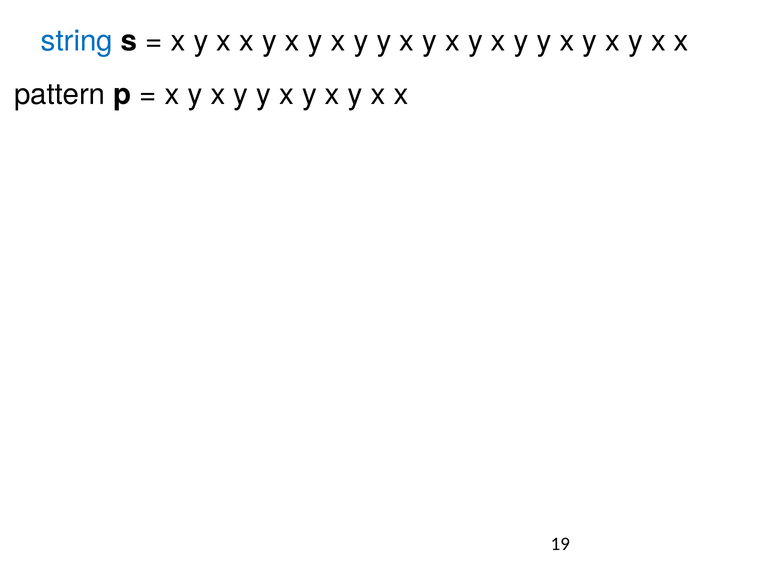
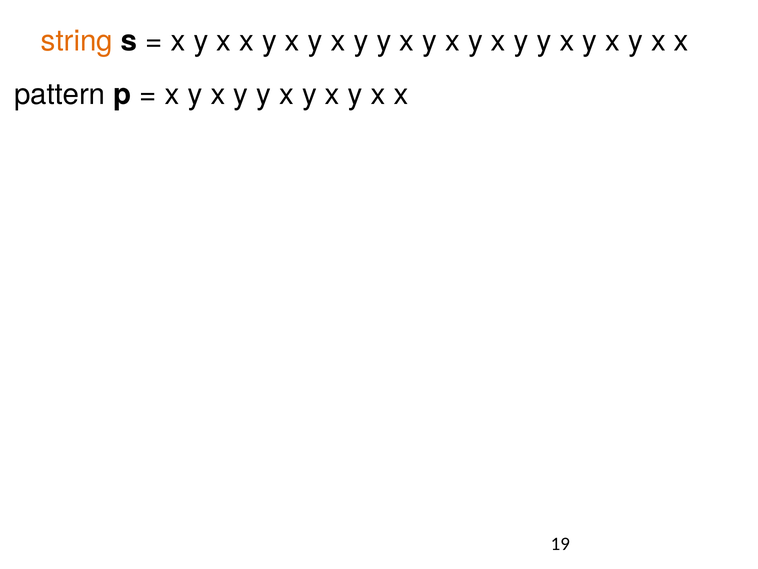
string colour: blue -> orange (77, 41)
